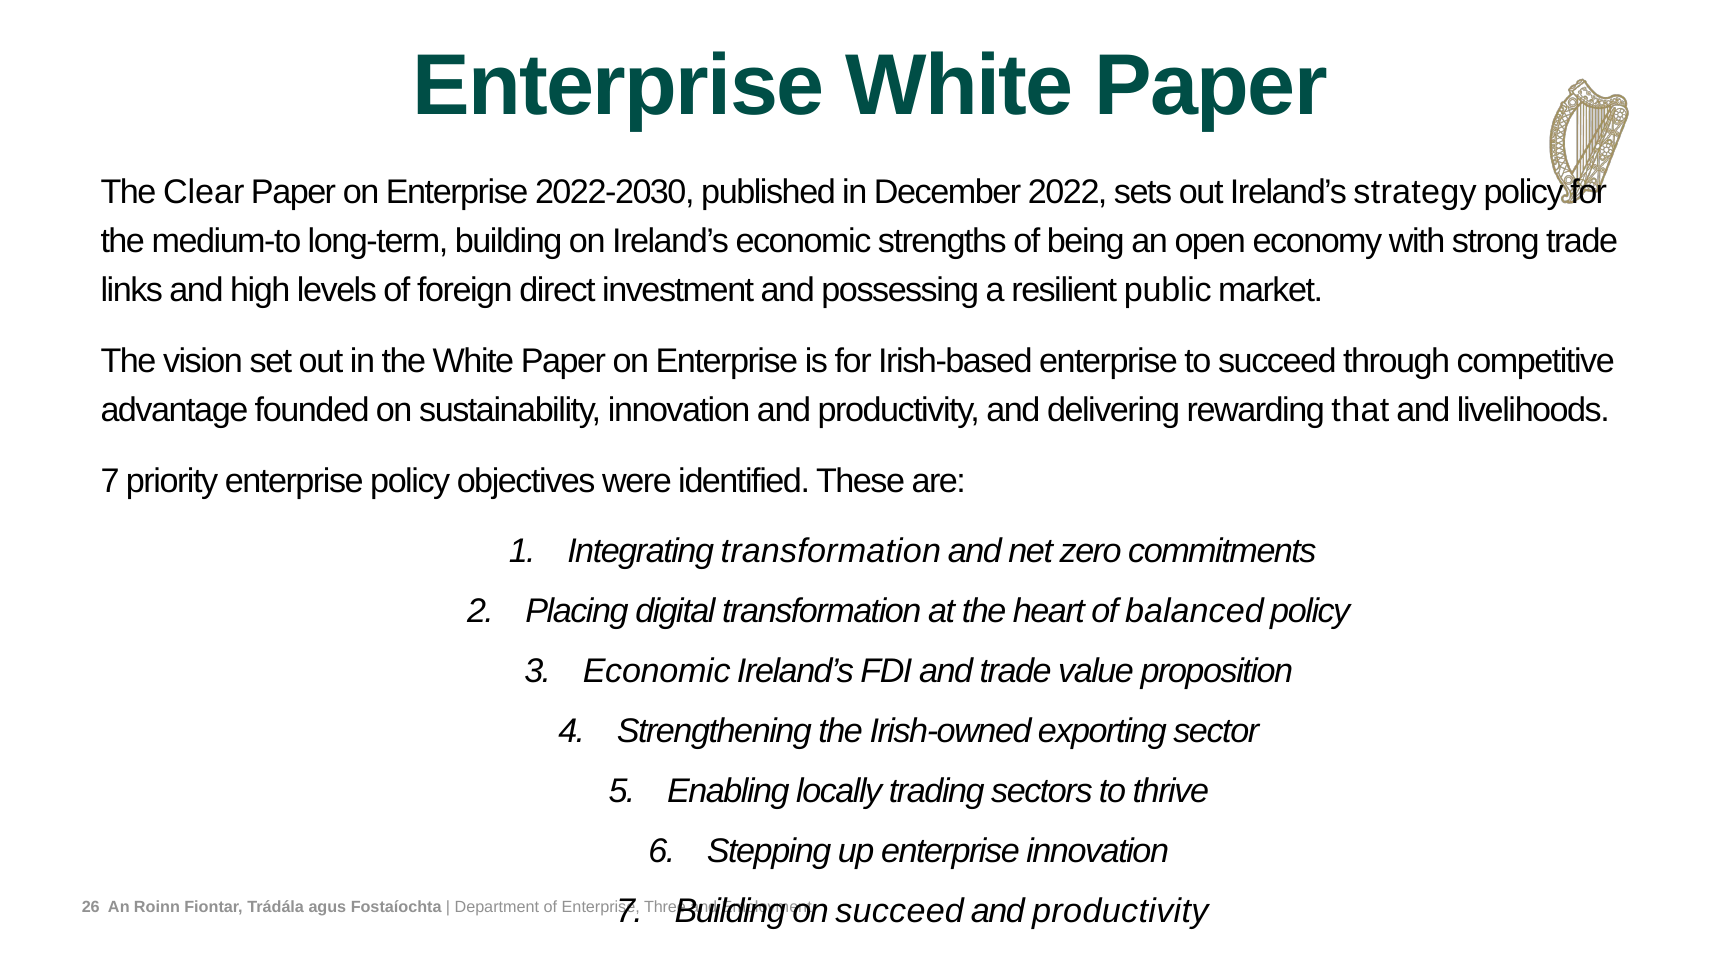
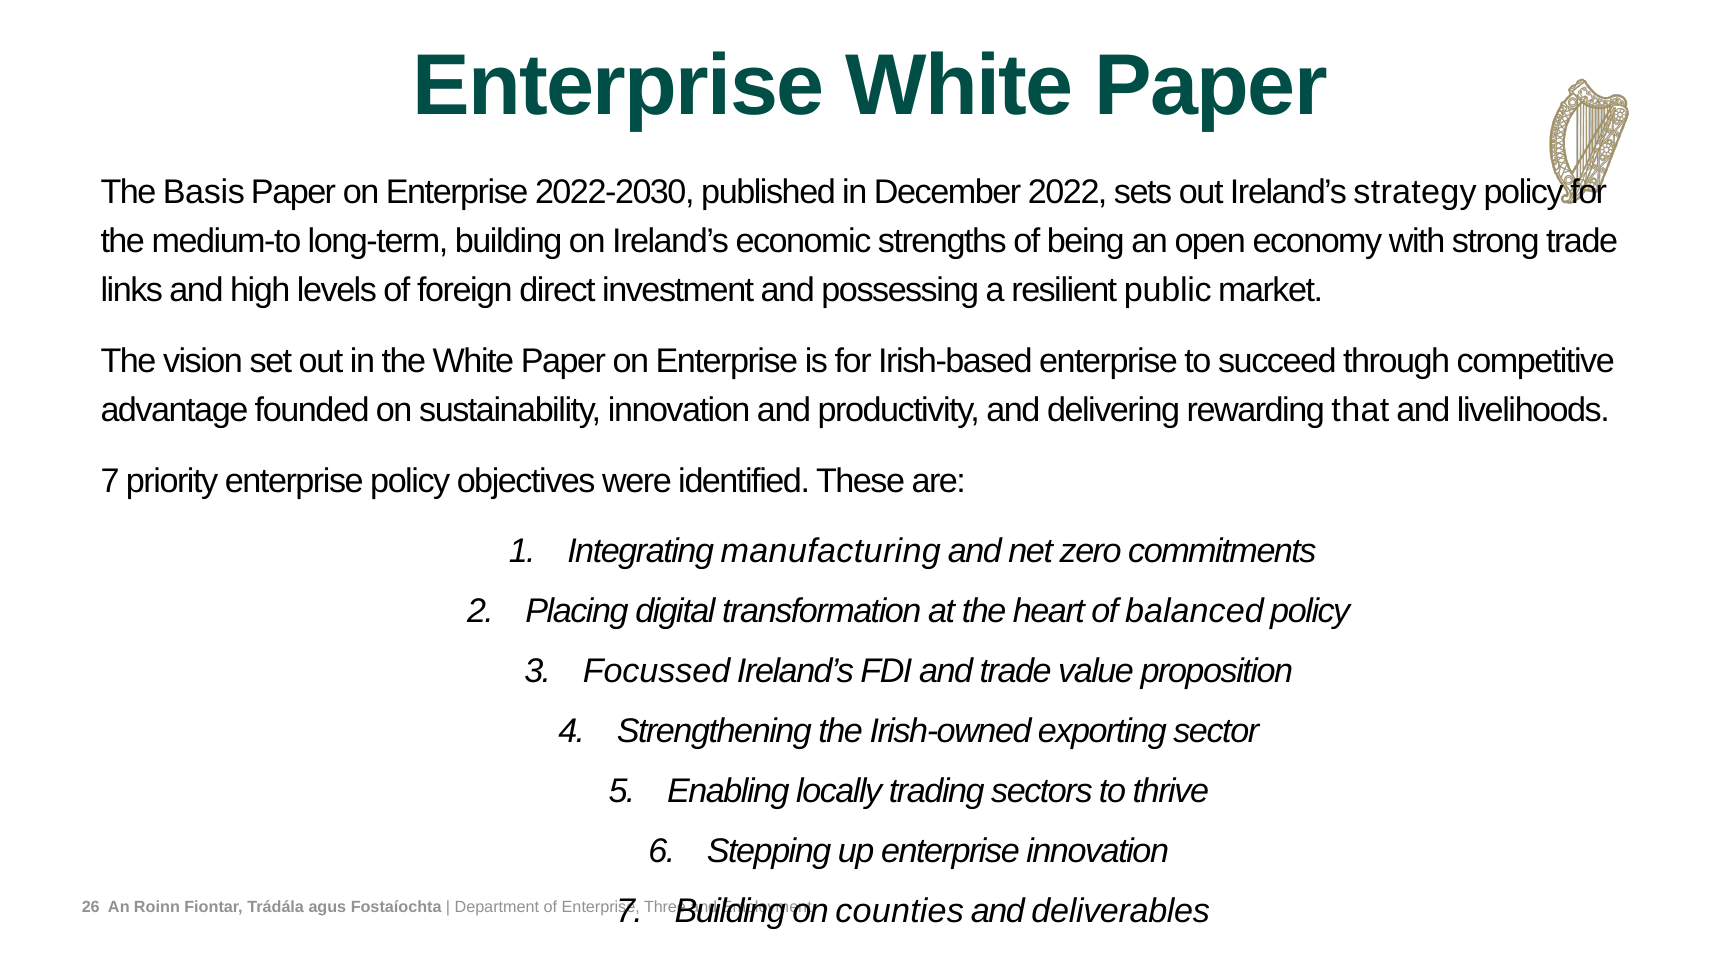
Clear: Clear -> Basis (204, 192)
Integrating transformation: transformation -> manufacturing (831, 552)
3 Economic: Economic -> Focussed (657, 671)
on succeed: succeed -> counties (900, 911)
productivity: productivity -> deliverables (1121, 911)
